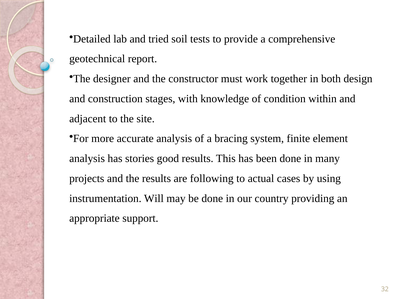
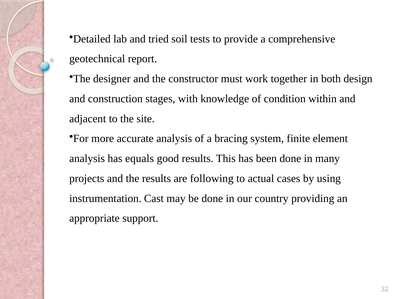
stories: stories -> equals (140, 158)
Will: Will -> Cast (154, 198)
